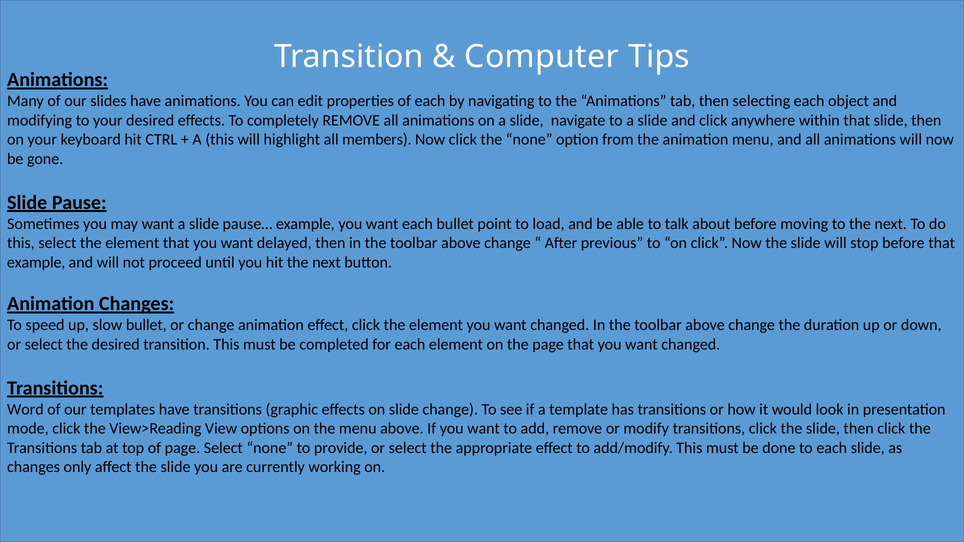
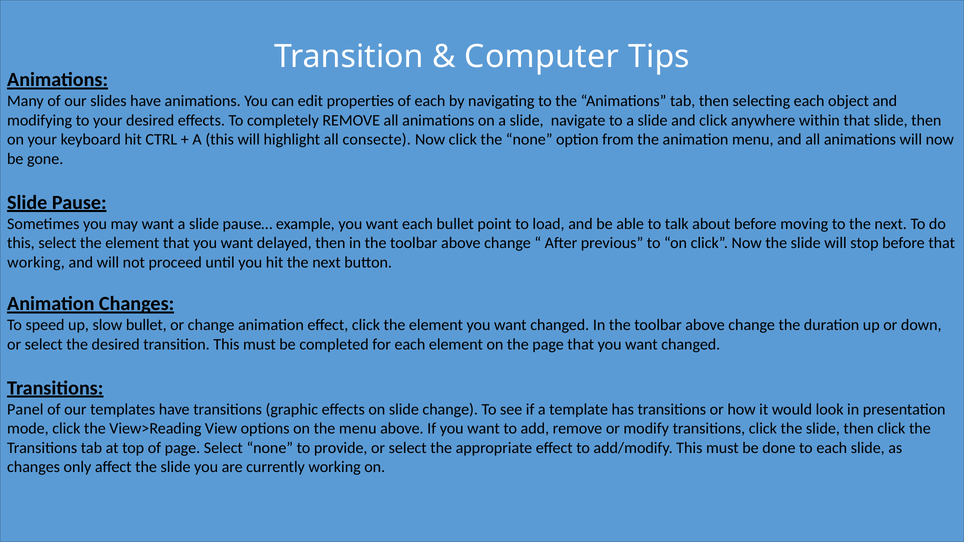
members: members -> consecte (377, 140)
example: example -> working (36, 263)
Word: Word -> Panel (25, 410)
